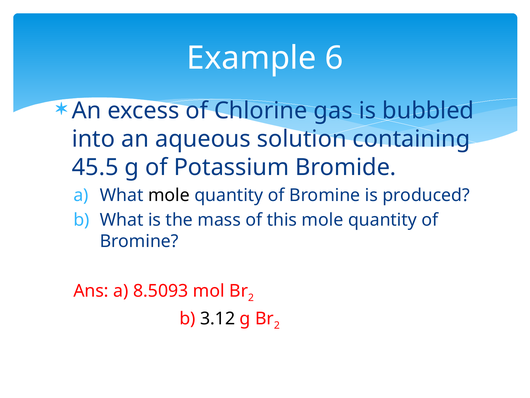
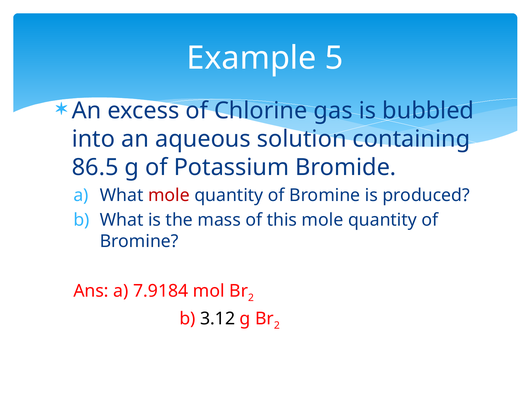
6: 6 -> 5 (334, 58)
45.5: 45.5 -> 86.5 (95, 167)
mole colour: black -> red (169, 195)
8.5093: 8.5093 -> 7.9184 (161, 291)
